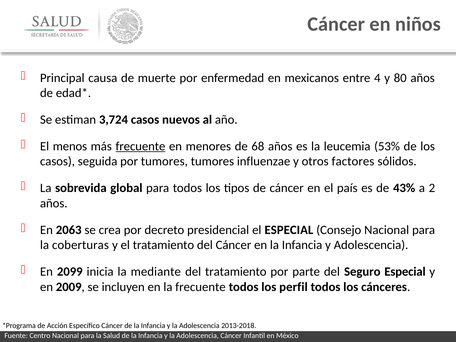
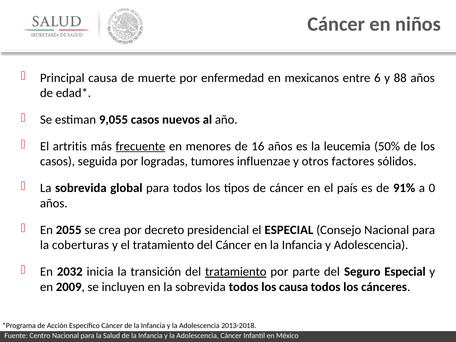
4: 4 -> 6 (377, 78)
80: 80 -> 88 (400, 78)
3,724: 3,724 -> 9,055 (113, 120)
menos: menos -> artritis (70, 146)
68: 68 -> 16 (258, 146)
53%: 53% -> 50% (387, 146)
por tumores: tumores -> logradas (164, 161)
43%: 43% -> 91% (404, 188)
2: 2 -> 0 (432, 188)
2063: 2063 -> 2055 (69, 230)
2099: 2099 -> 2032 (70, 272)
mediante: mediante -> transición (156, 272)
tratamiento underline: none -> present (236, 272)
en la frecuente: frecuente -> sobrevida (201, 287)
los perfil: perfil -> causa (294, 287)
